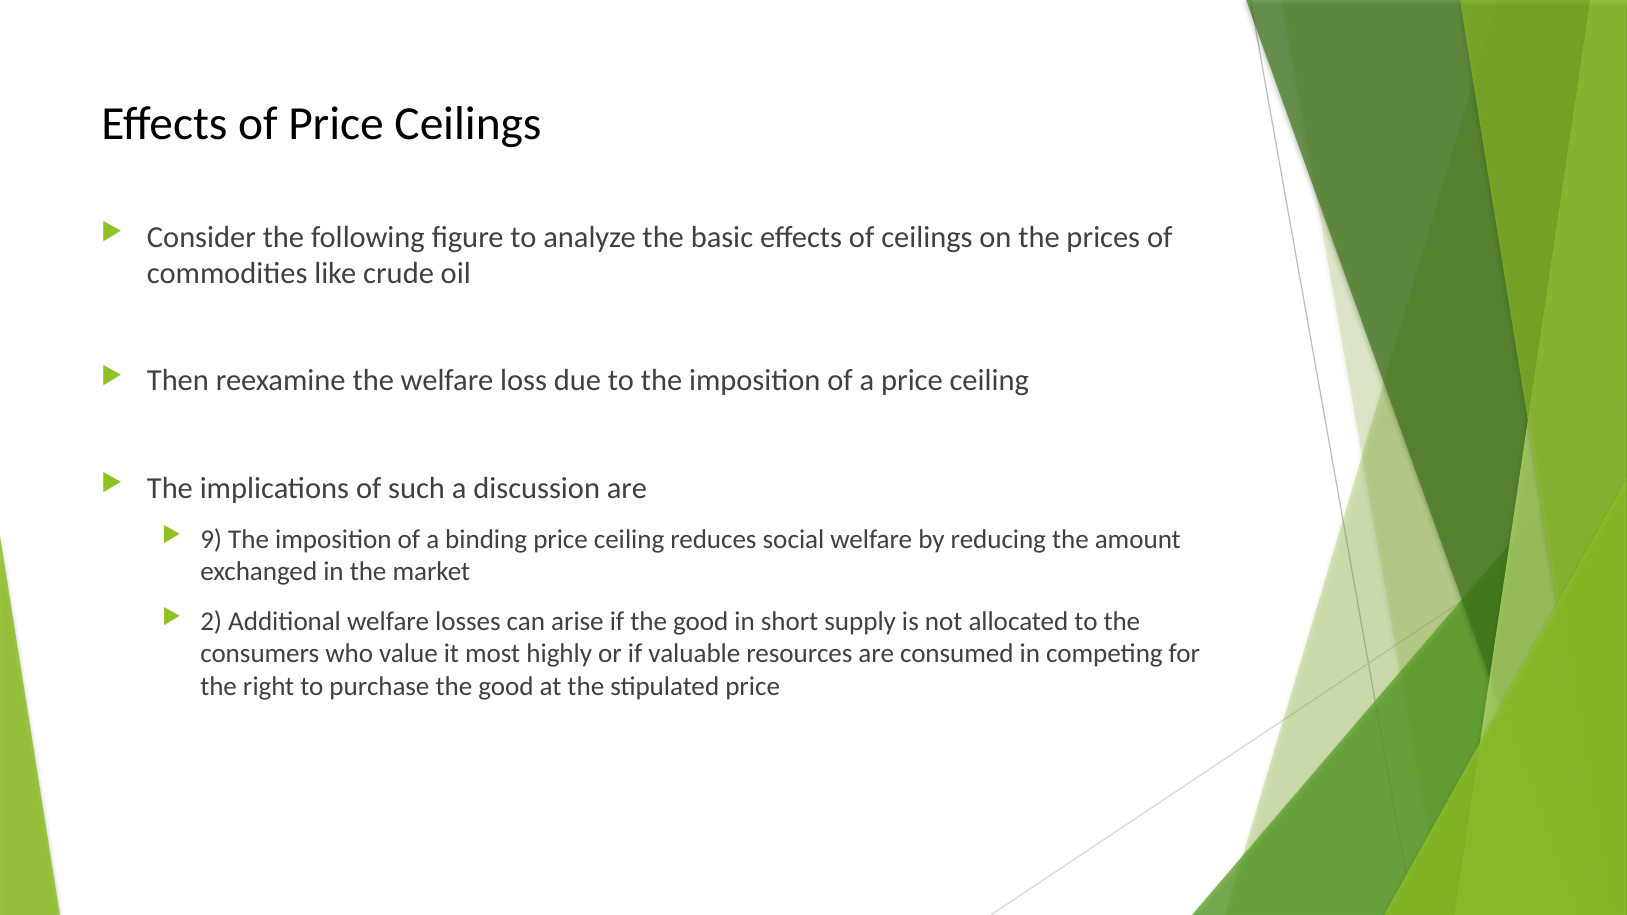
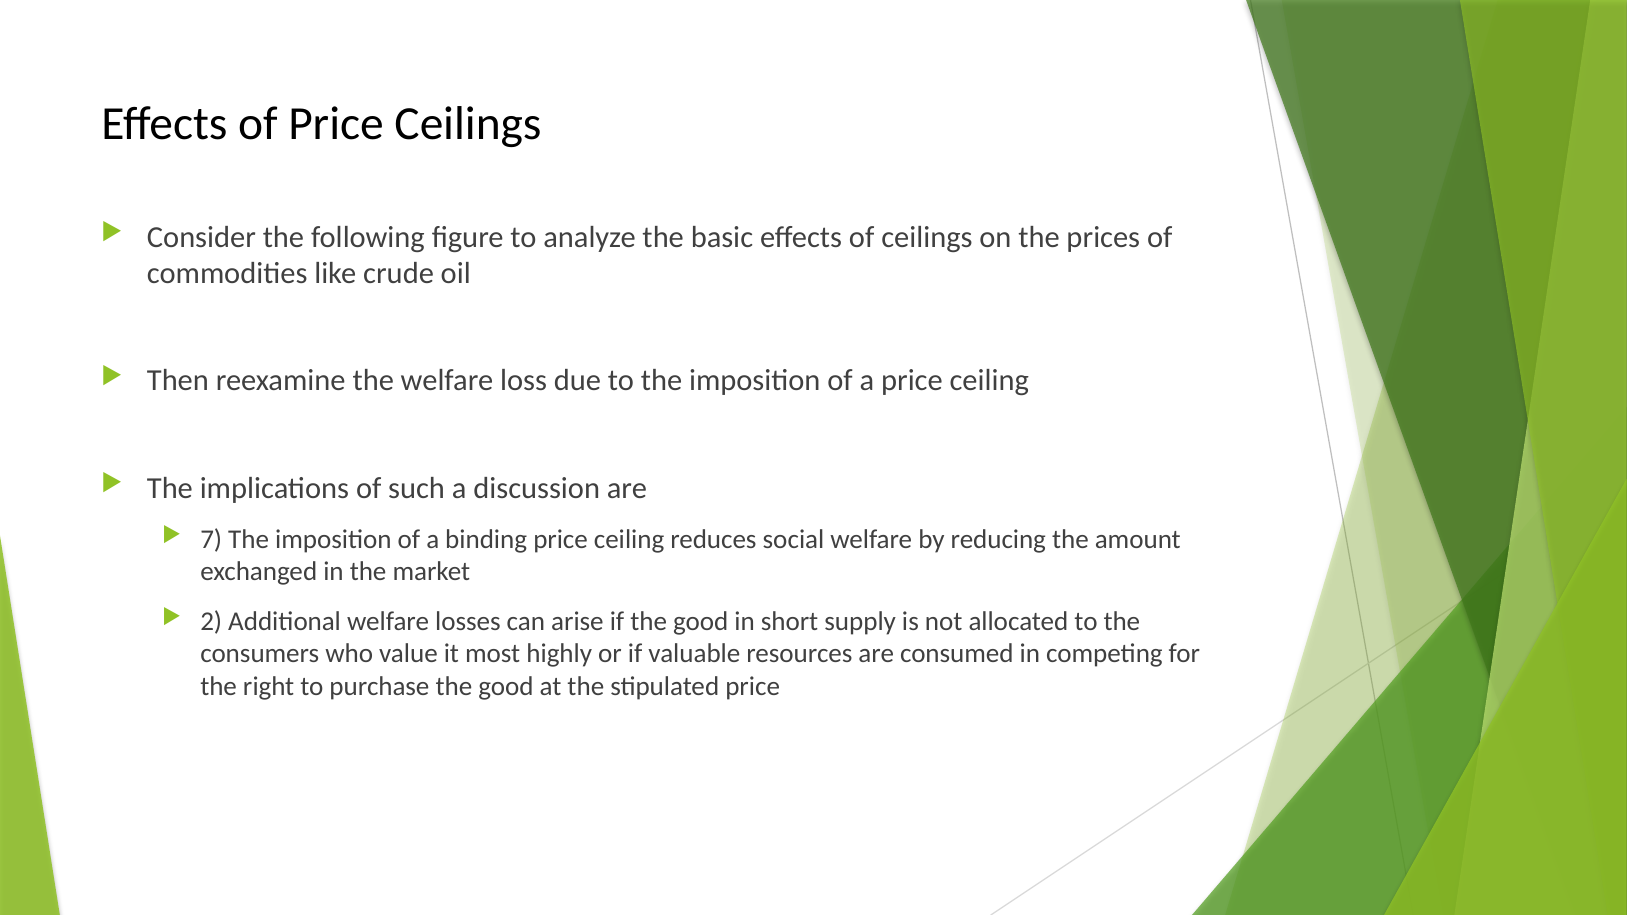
9: 9 -> 7 (211, 539)
